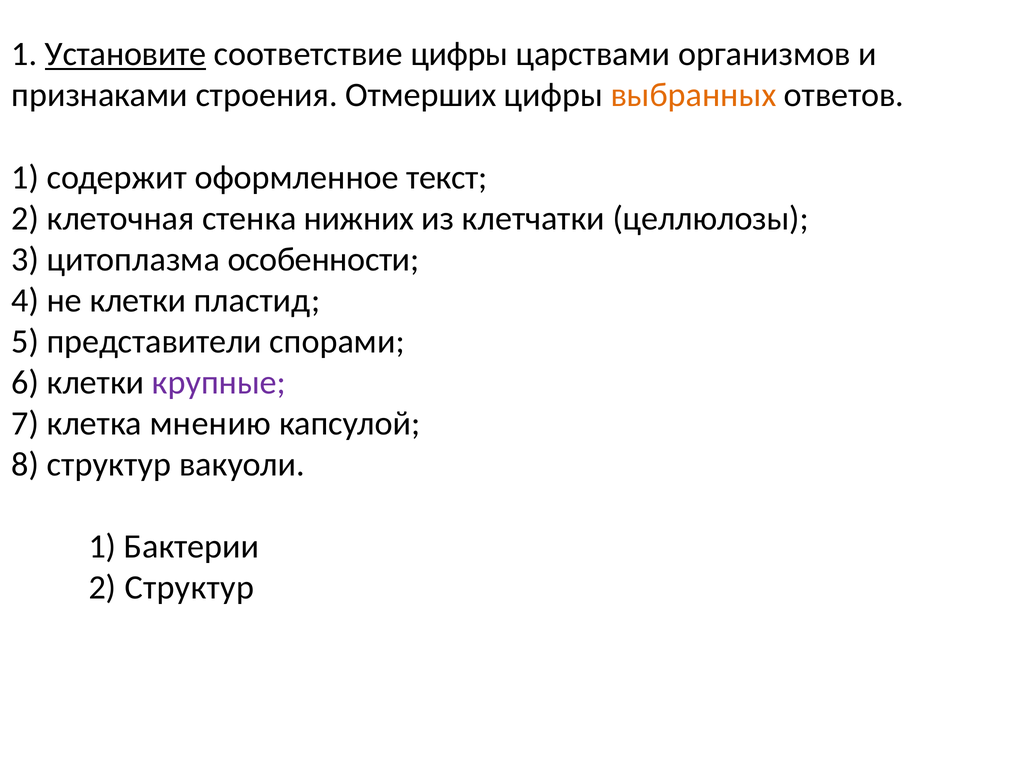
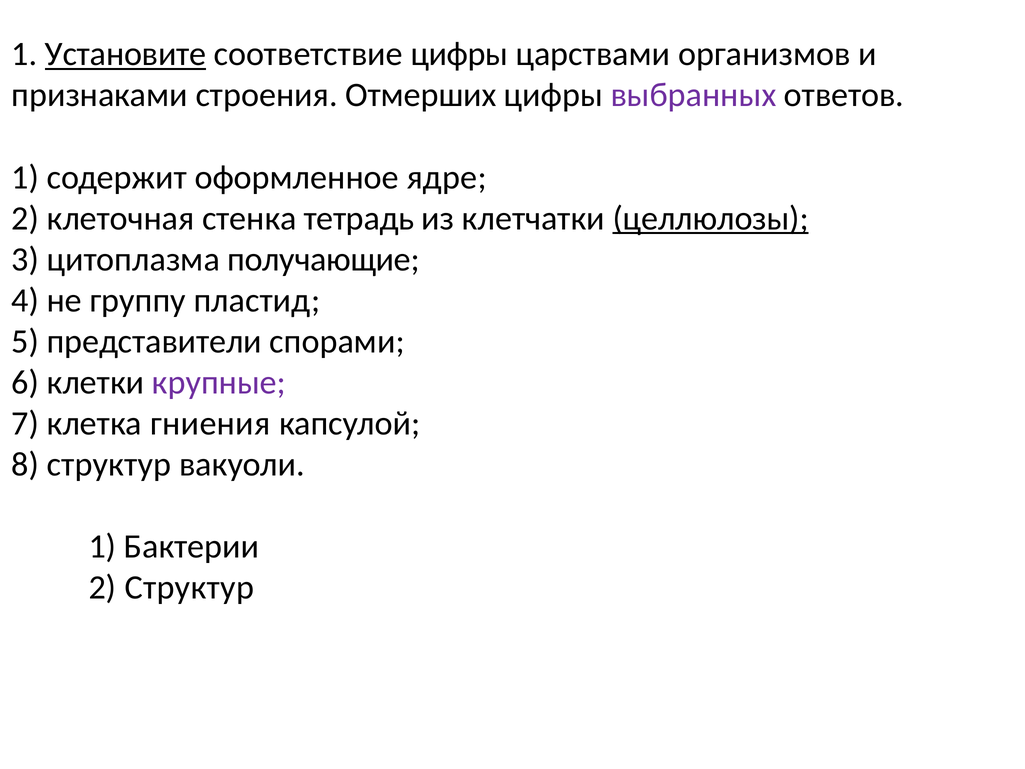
выбранных colour: orange -> purple (693, 95)
текст: текст -> ядре (447, 177)
нижних: нижних -> тетрадь (359, 218)
целлюлозы underline: none -> present (711, 218)
особенности: особенности -> получающие (323, 259)
не клетки: клетки -> группу (138, 300)
мнению: мнению -> гниения (210, 423)
